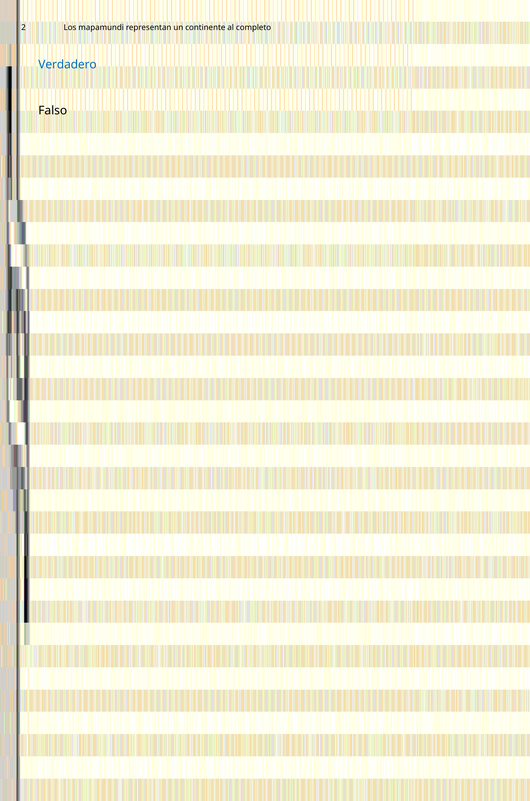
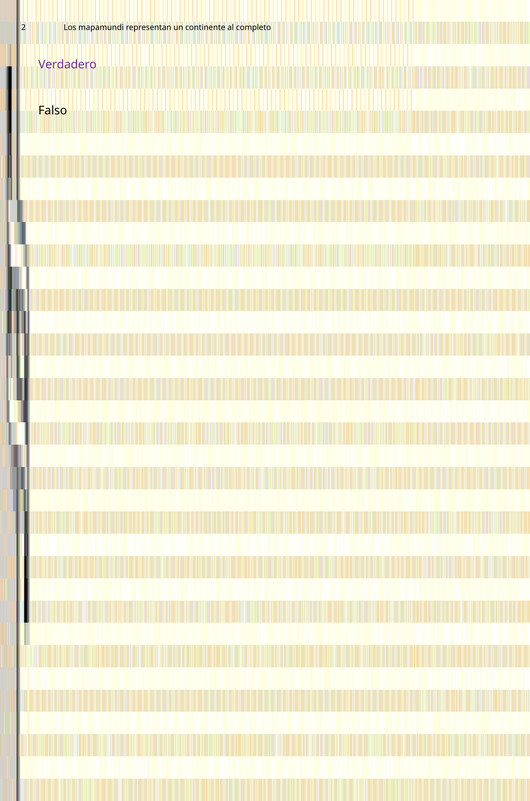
Verdadero colour: blue -> purple (67, 65)
